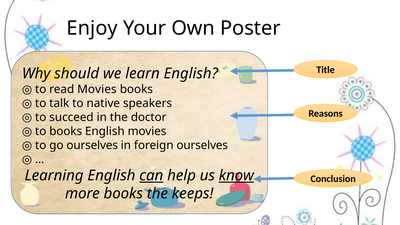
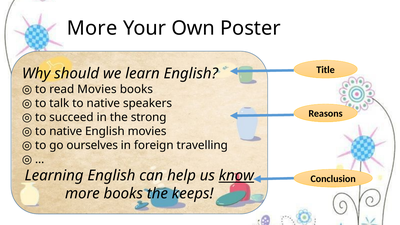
Enjoy: Enjoy -> More (92, 28)
doctor: doctor -> strong (149, 117)
books: books -> native (66, 131)
foreign ourselves: ourselves -> travelling (202, 145)
can underline: present -> none (151, 176)
